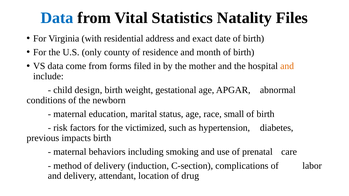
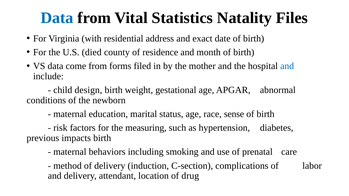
only: only -> died (92, 52)
and colour: orange -> blue (287, 66)
small: small -> sense (234, 114)
victimized: victimized -> measuring (146, 128)
